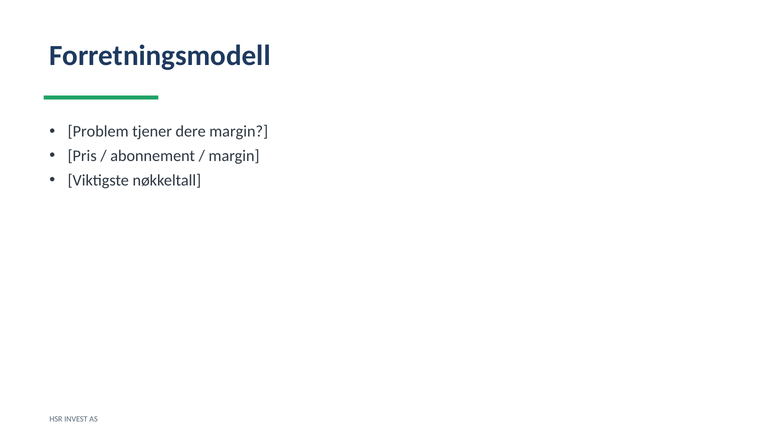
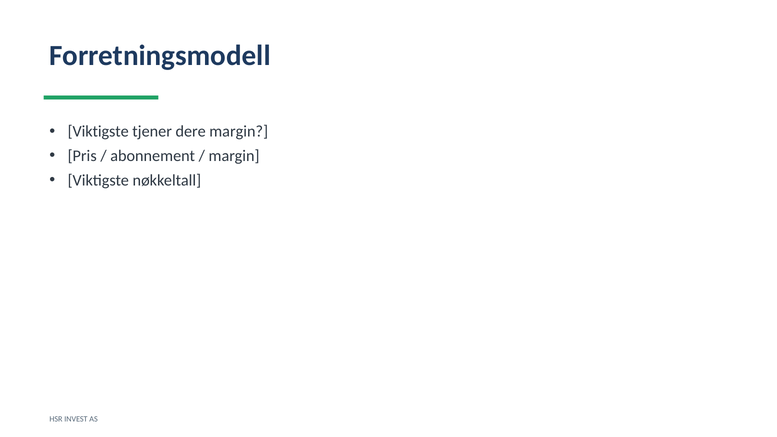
Problem: Problem -> Viktigste (98, 132)
